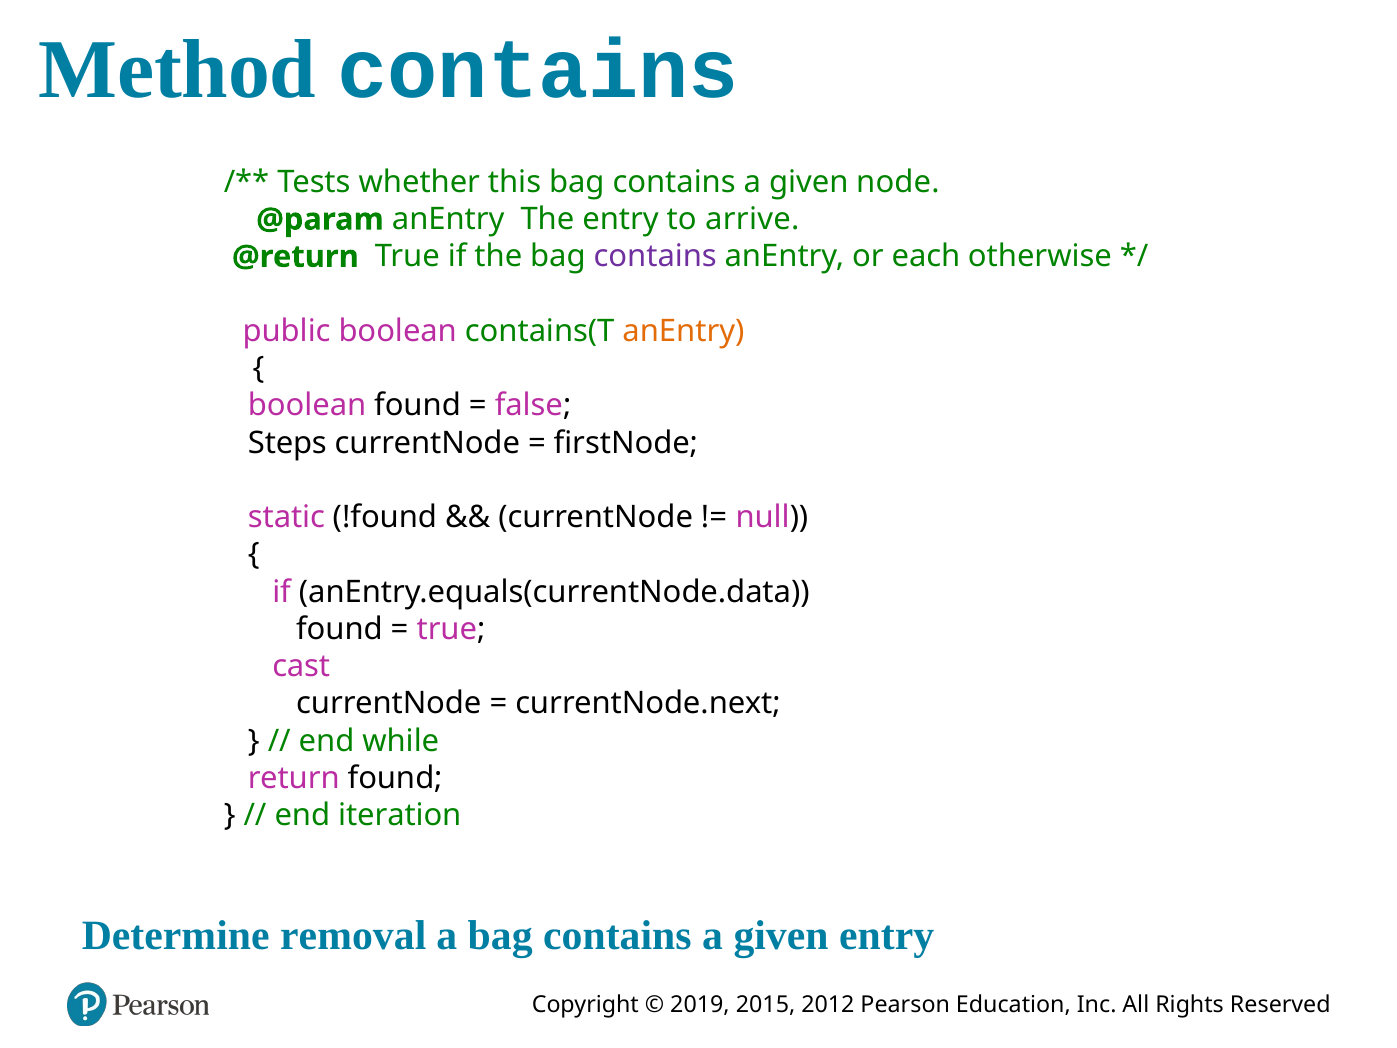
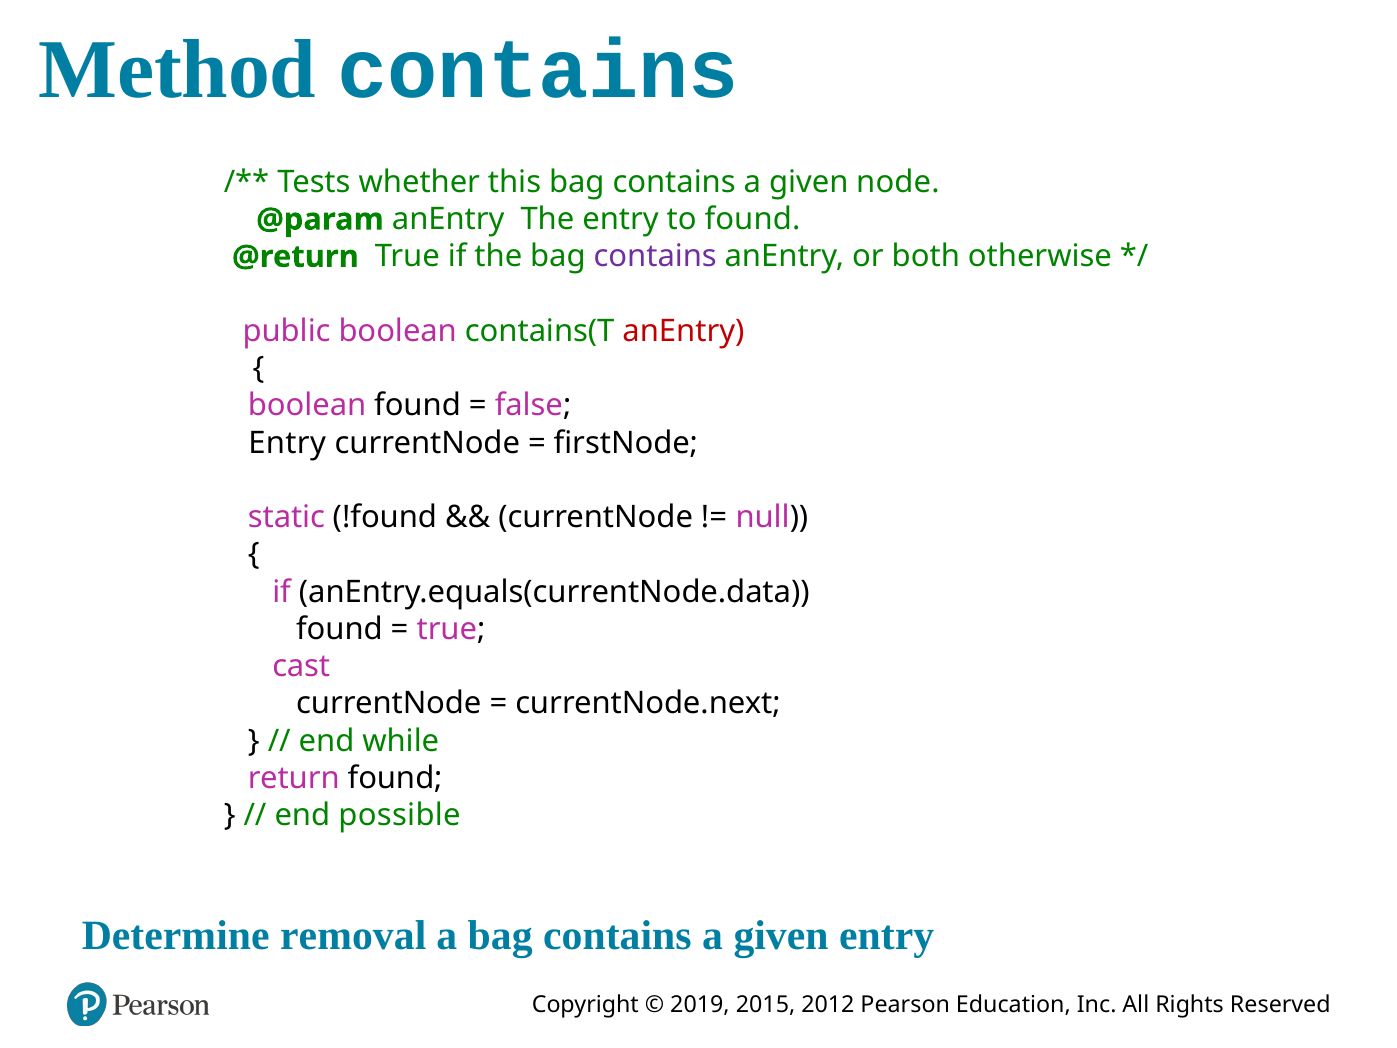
to arrive: arrive -> found (752, 219)
each: each -> both (926, 257)
anEntry colour: orange -> red (683, 331)
Steps: Steps -> Entry (287, 443)
iteration: iteration -> possible (400, 815)
